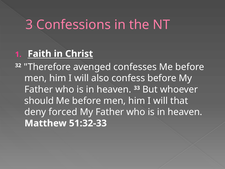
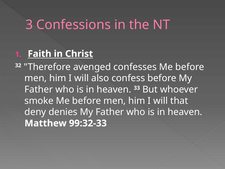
should: should -> smoke (39, 101)
forced: forced -> denies (63, 112)
51:32-33: 51:32-33 -> 99:32-33 (88, 123)
